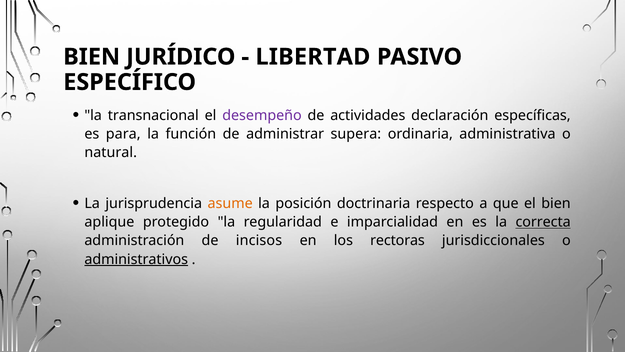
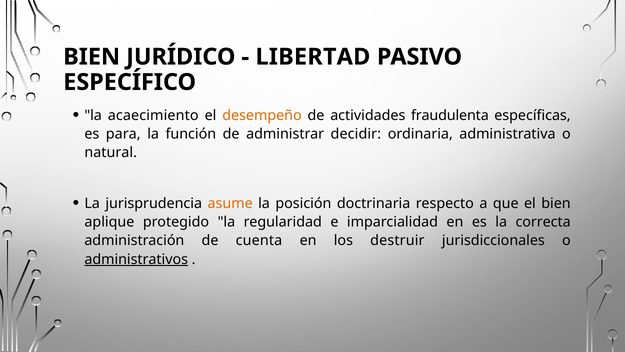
transnacional: transnacional -> acaecimiento (153, 115)
desempeño colour: purple -> orange (262, 115)
declaración: declaración -> fraudulenta (450, 115)
supera: supera -> decidir (356, 134)
correcta underline: present -> none (543, 222)
incisos: incisos -> cuenta (259, 240)
rectoras: rectoras -> destruir (397, 240)
